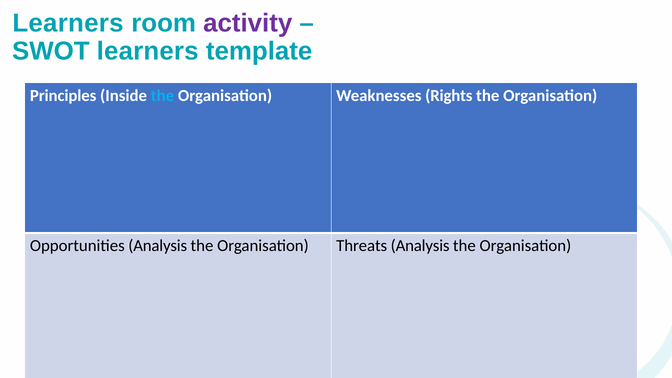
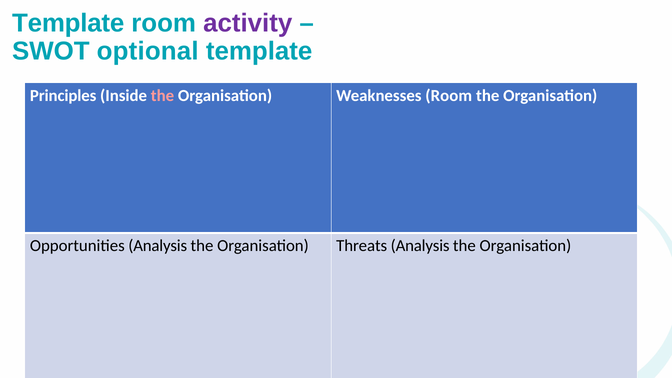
Learners: Learners -> Template (68, 23)
SWOT learners: learners -> optional (148, 51)
the colour: light blue -> pink (162, 96)
Weaknesses Rights: Rights -> Room (449, 96)
